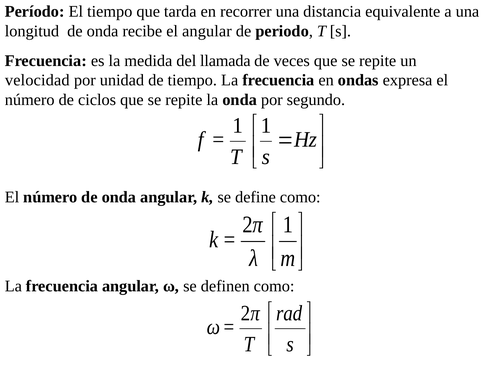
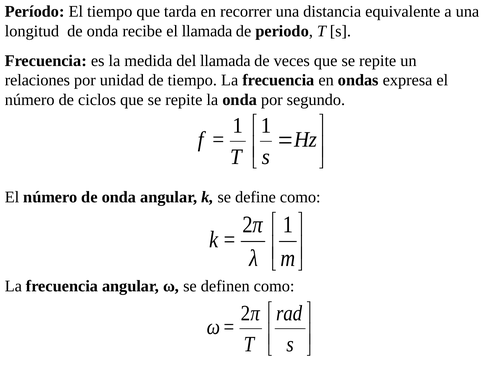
el angular: angular -> llamada (207, 31)
velocidad: velocidad -> relaciones (37, 80)
